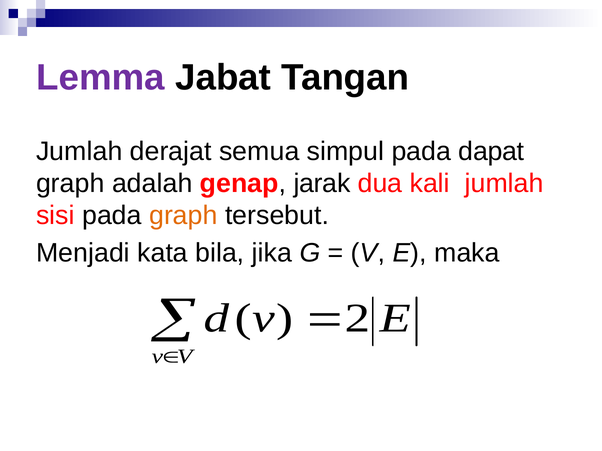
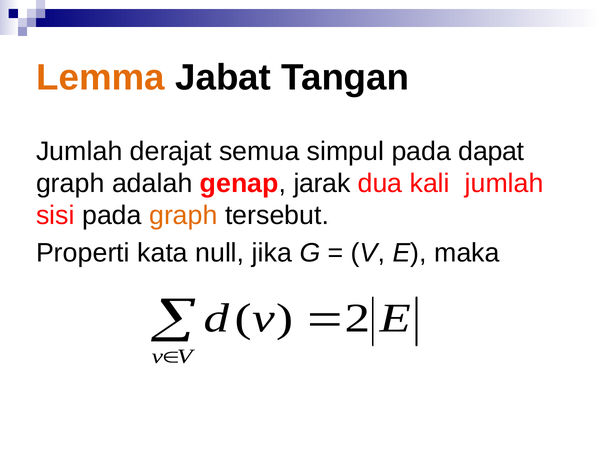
Lemma colour: purple -> orange (100, 78)
Menjadi: Menjadi -> Properti (83, 253)
bila: bila -> null (220, 253)
